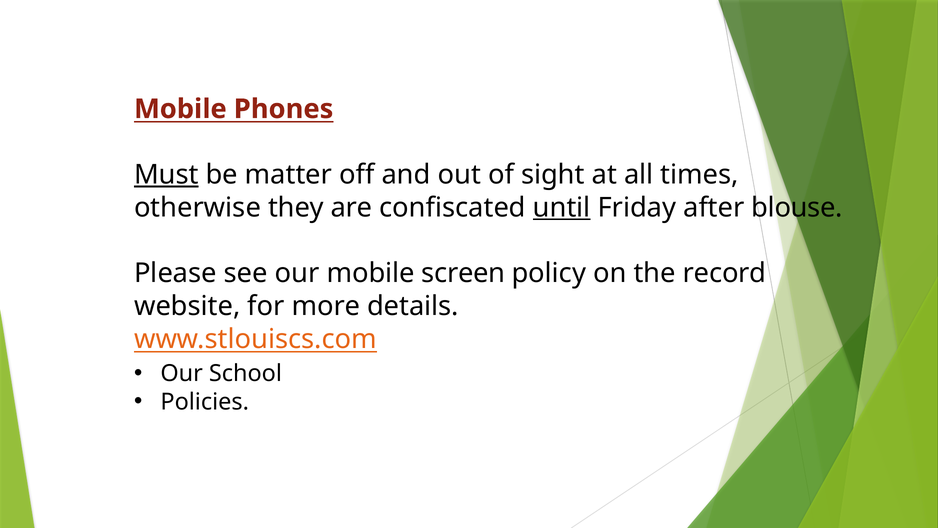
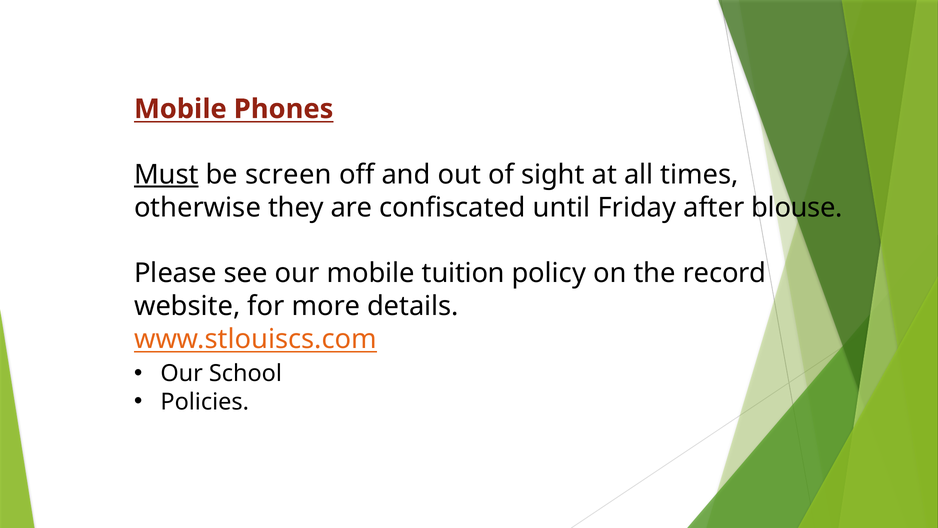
matter: matter -> screen (288, 175)
until underline: present -> none (562, 208)
screen: screen -> tuition (463, 273)
